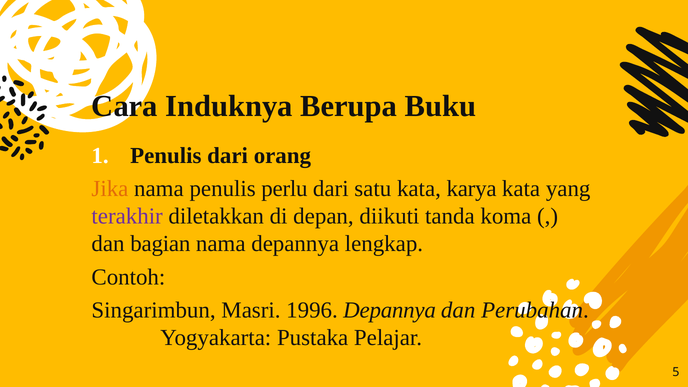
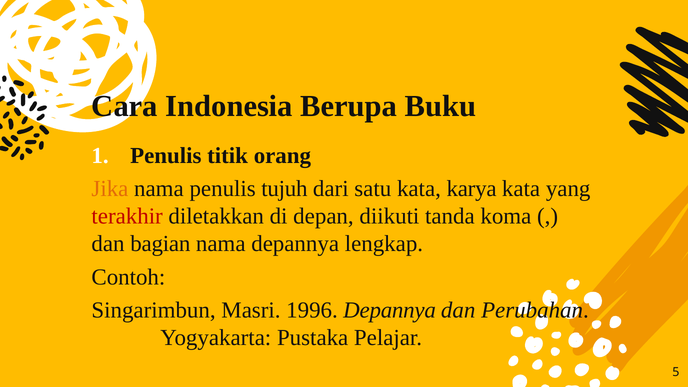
Induknya: Induknya -> Indonesia (229, 106)
Penulis dari: dari -> titik (228, 156)
perlu: perlu -> tujuh (284, 189)
terakhir colour: purple -> red (127, 216)
